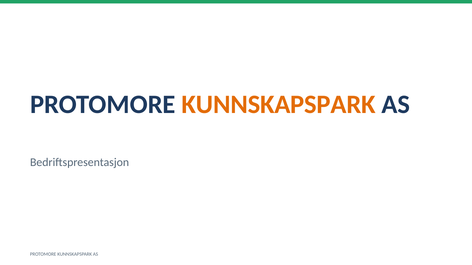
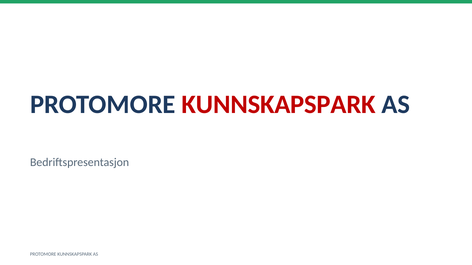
KUNNSKAPSPARK colour: orange -> red (279, 105)
